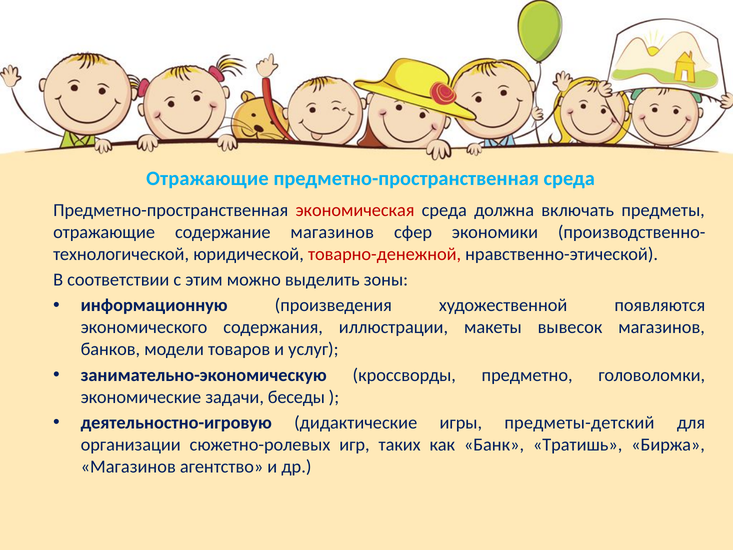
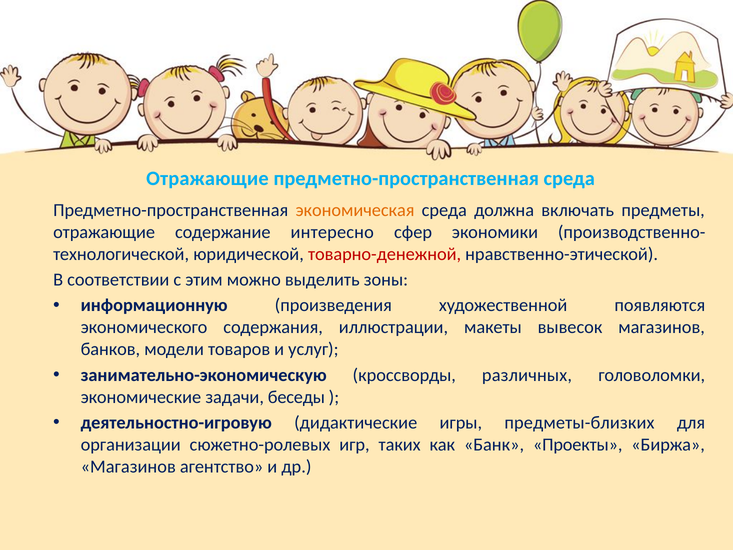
экономическая colour: red -> orange (355, 210)
содержание магазинов: магазинов -> интересно (332, 232)
предметно: предметно -> различных (527, 375)
предметы-детский: предметы-детский -> предметы-близких (579, 423)
Тратишь: Тратишь -> Проекты (578, 445)
